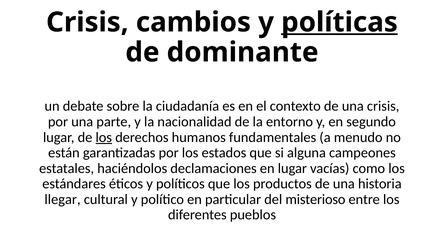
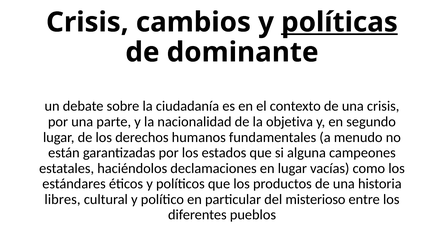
entorno: entorno -> objetiva (290, 122)
los underline: present -> none (104, 137)
llegar: llegar -> libres (62, 199)
